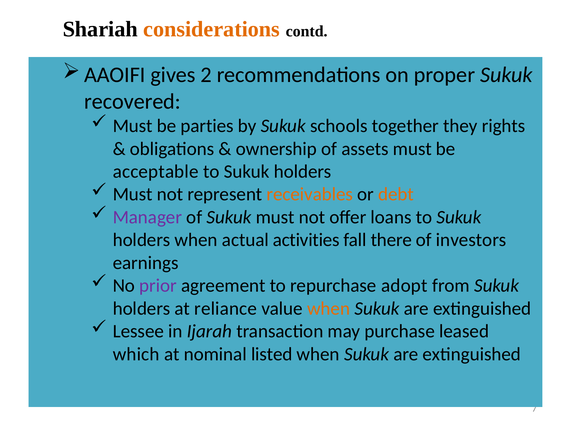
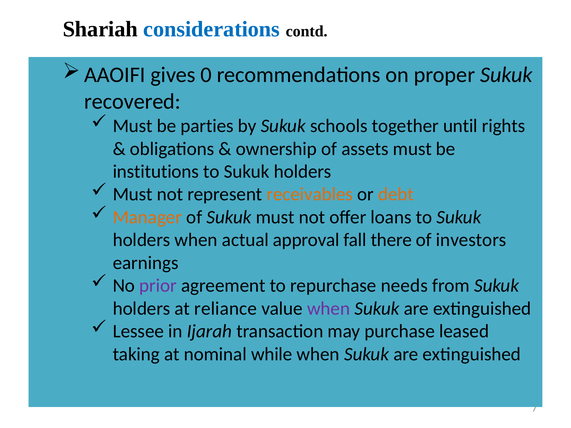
considerations colour: orange -> blue (212, 29)
2: 2 -> 0 (206, 75)
they: they -> until (460, 126)
acceptable: acceptable -> institutions (156, 172)
Manager colour: purple -> orange (147, 217)
activities: activities -> approval (306, 240)
adopt: adopt -> needs (404, 286)
when colour: orange -> purple (329, 309)
which: which -> taking (136, 354)
listed: listed -> while (272, 354)
